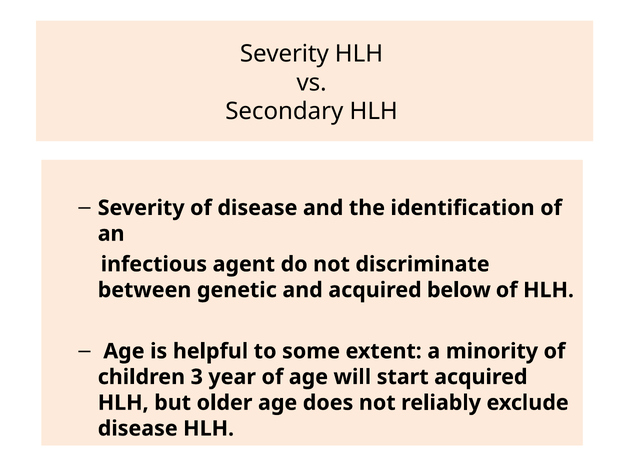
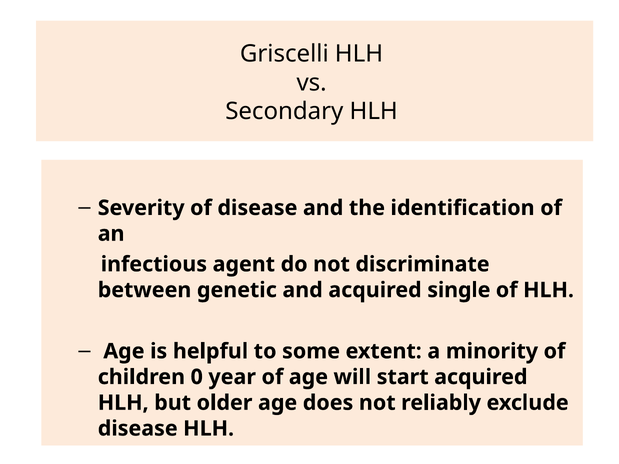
Severity: Severity -> Griscelli (284, 54)
below: below -> single (459, 290)
3: 3 -> 0 (197, 377)
